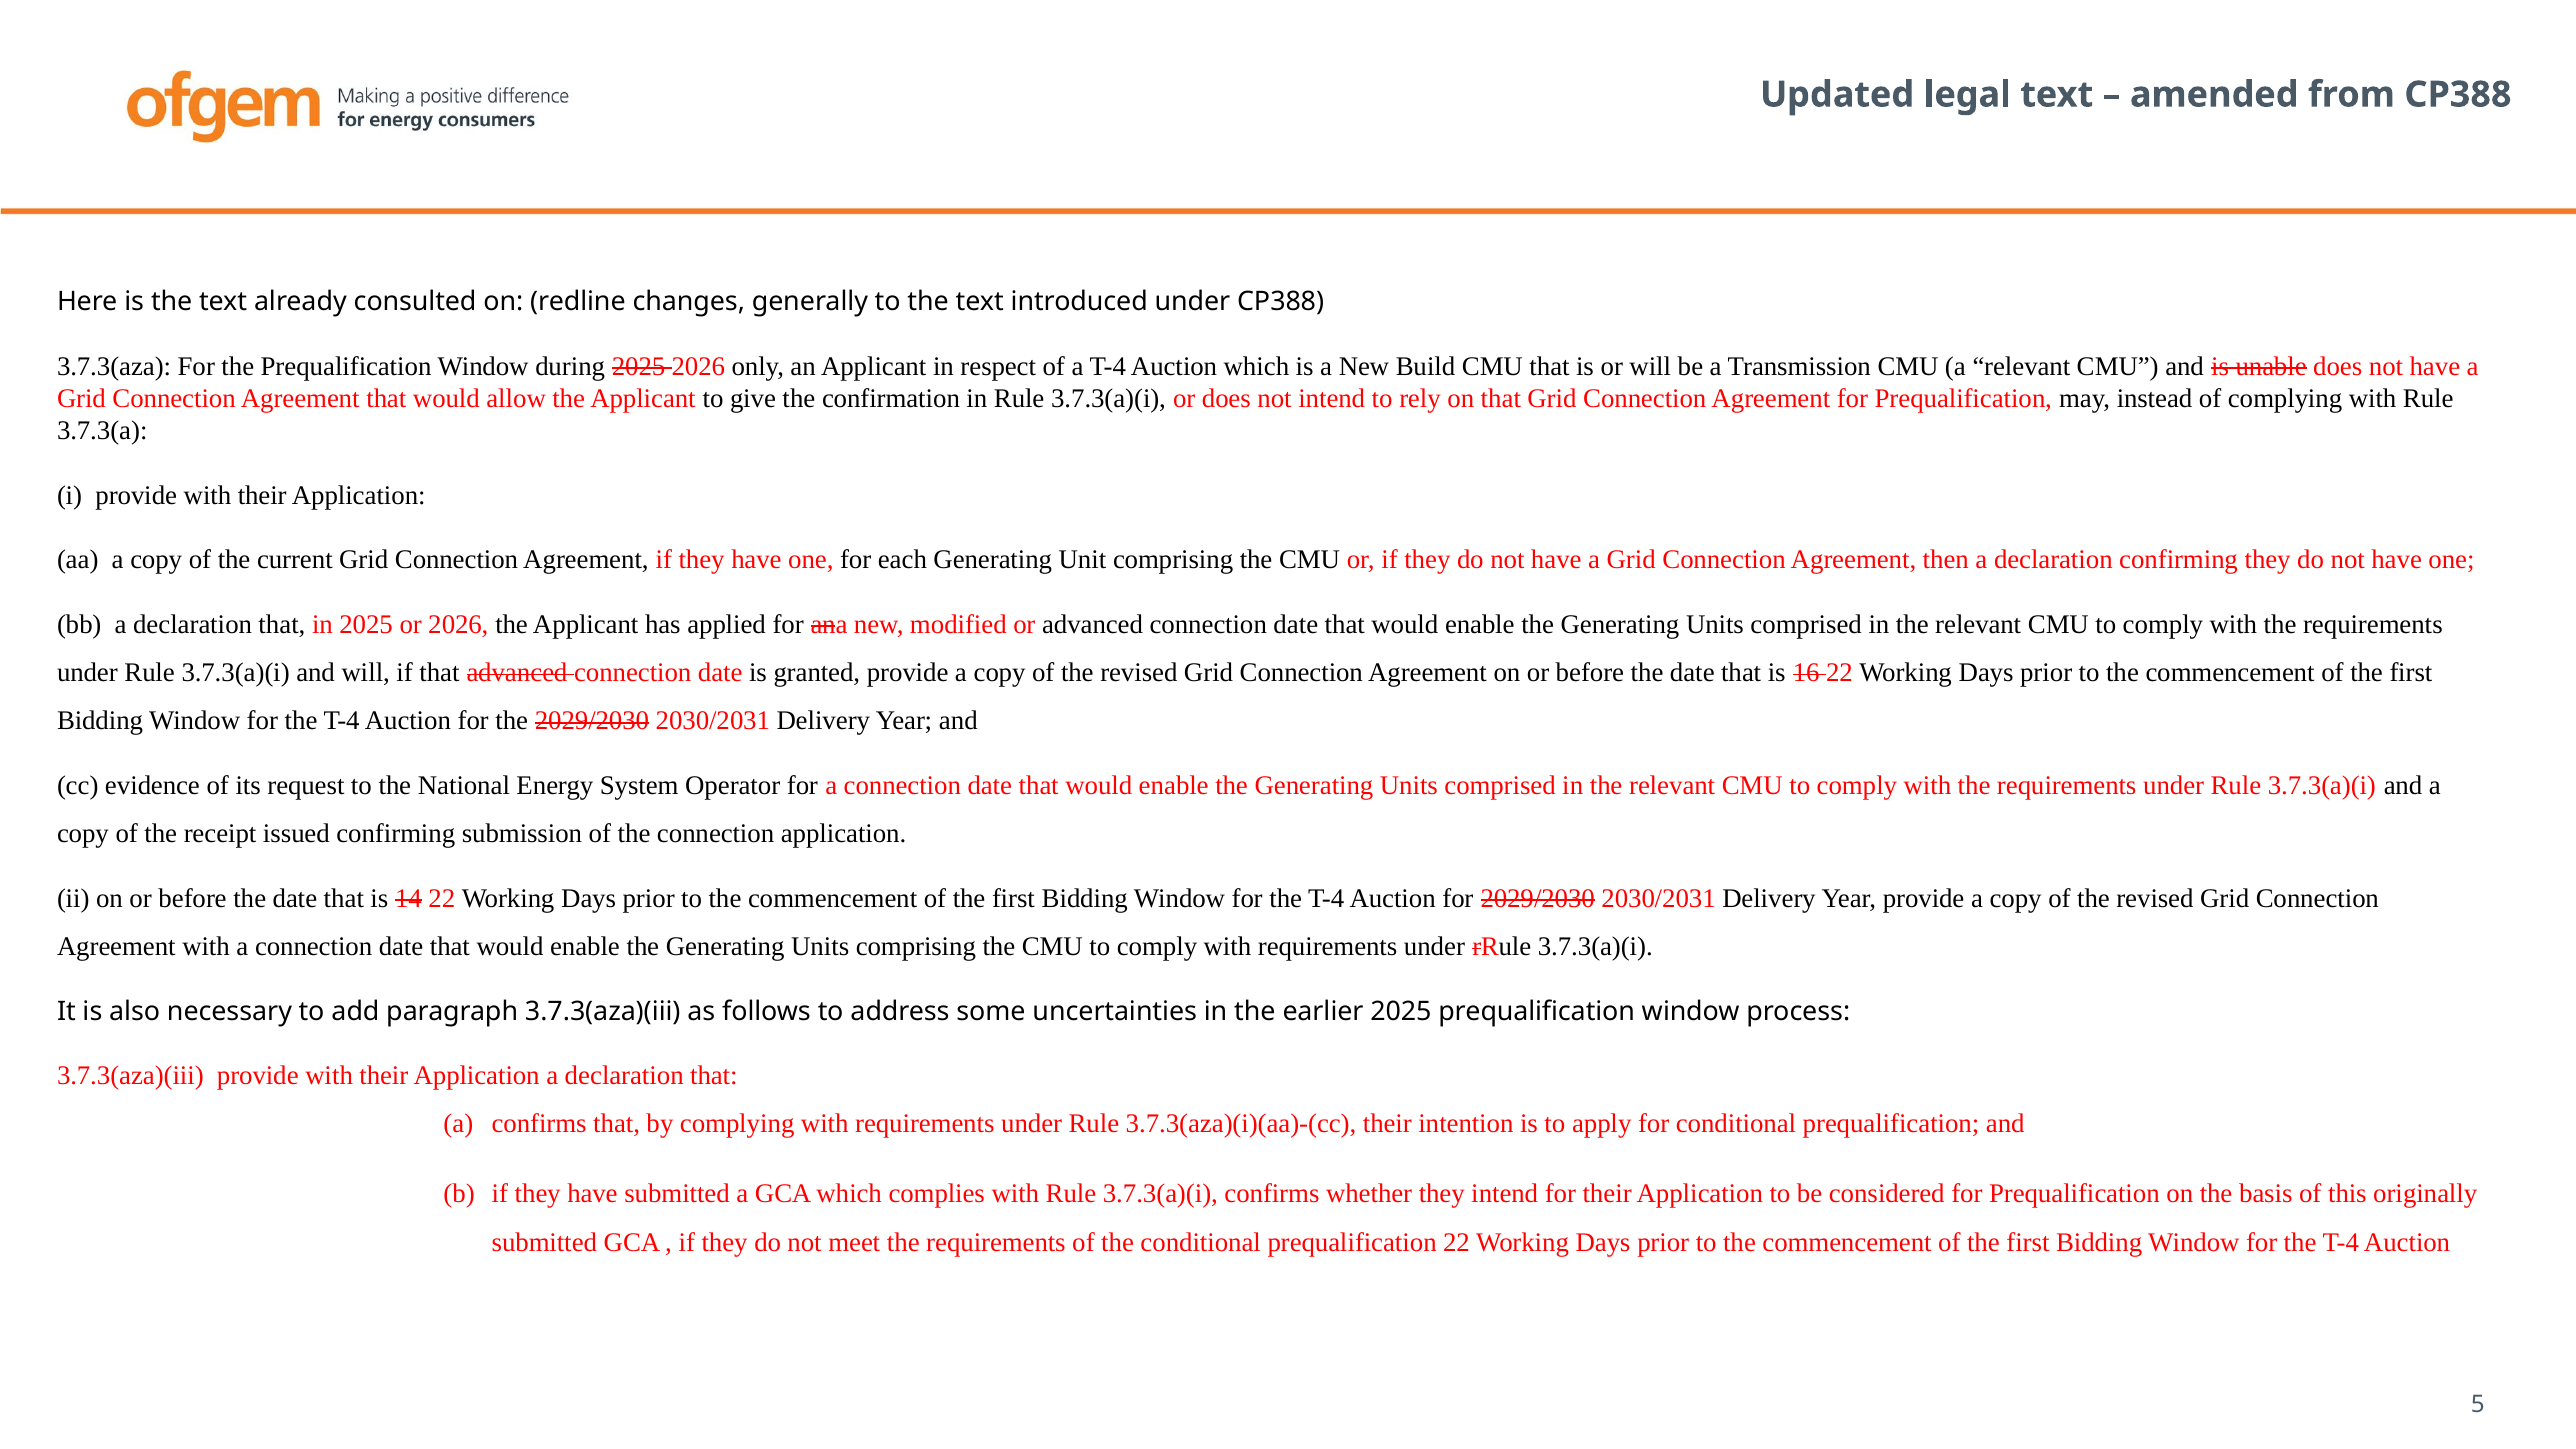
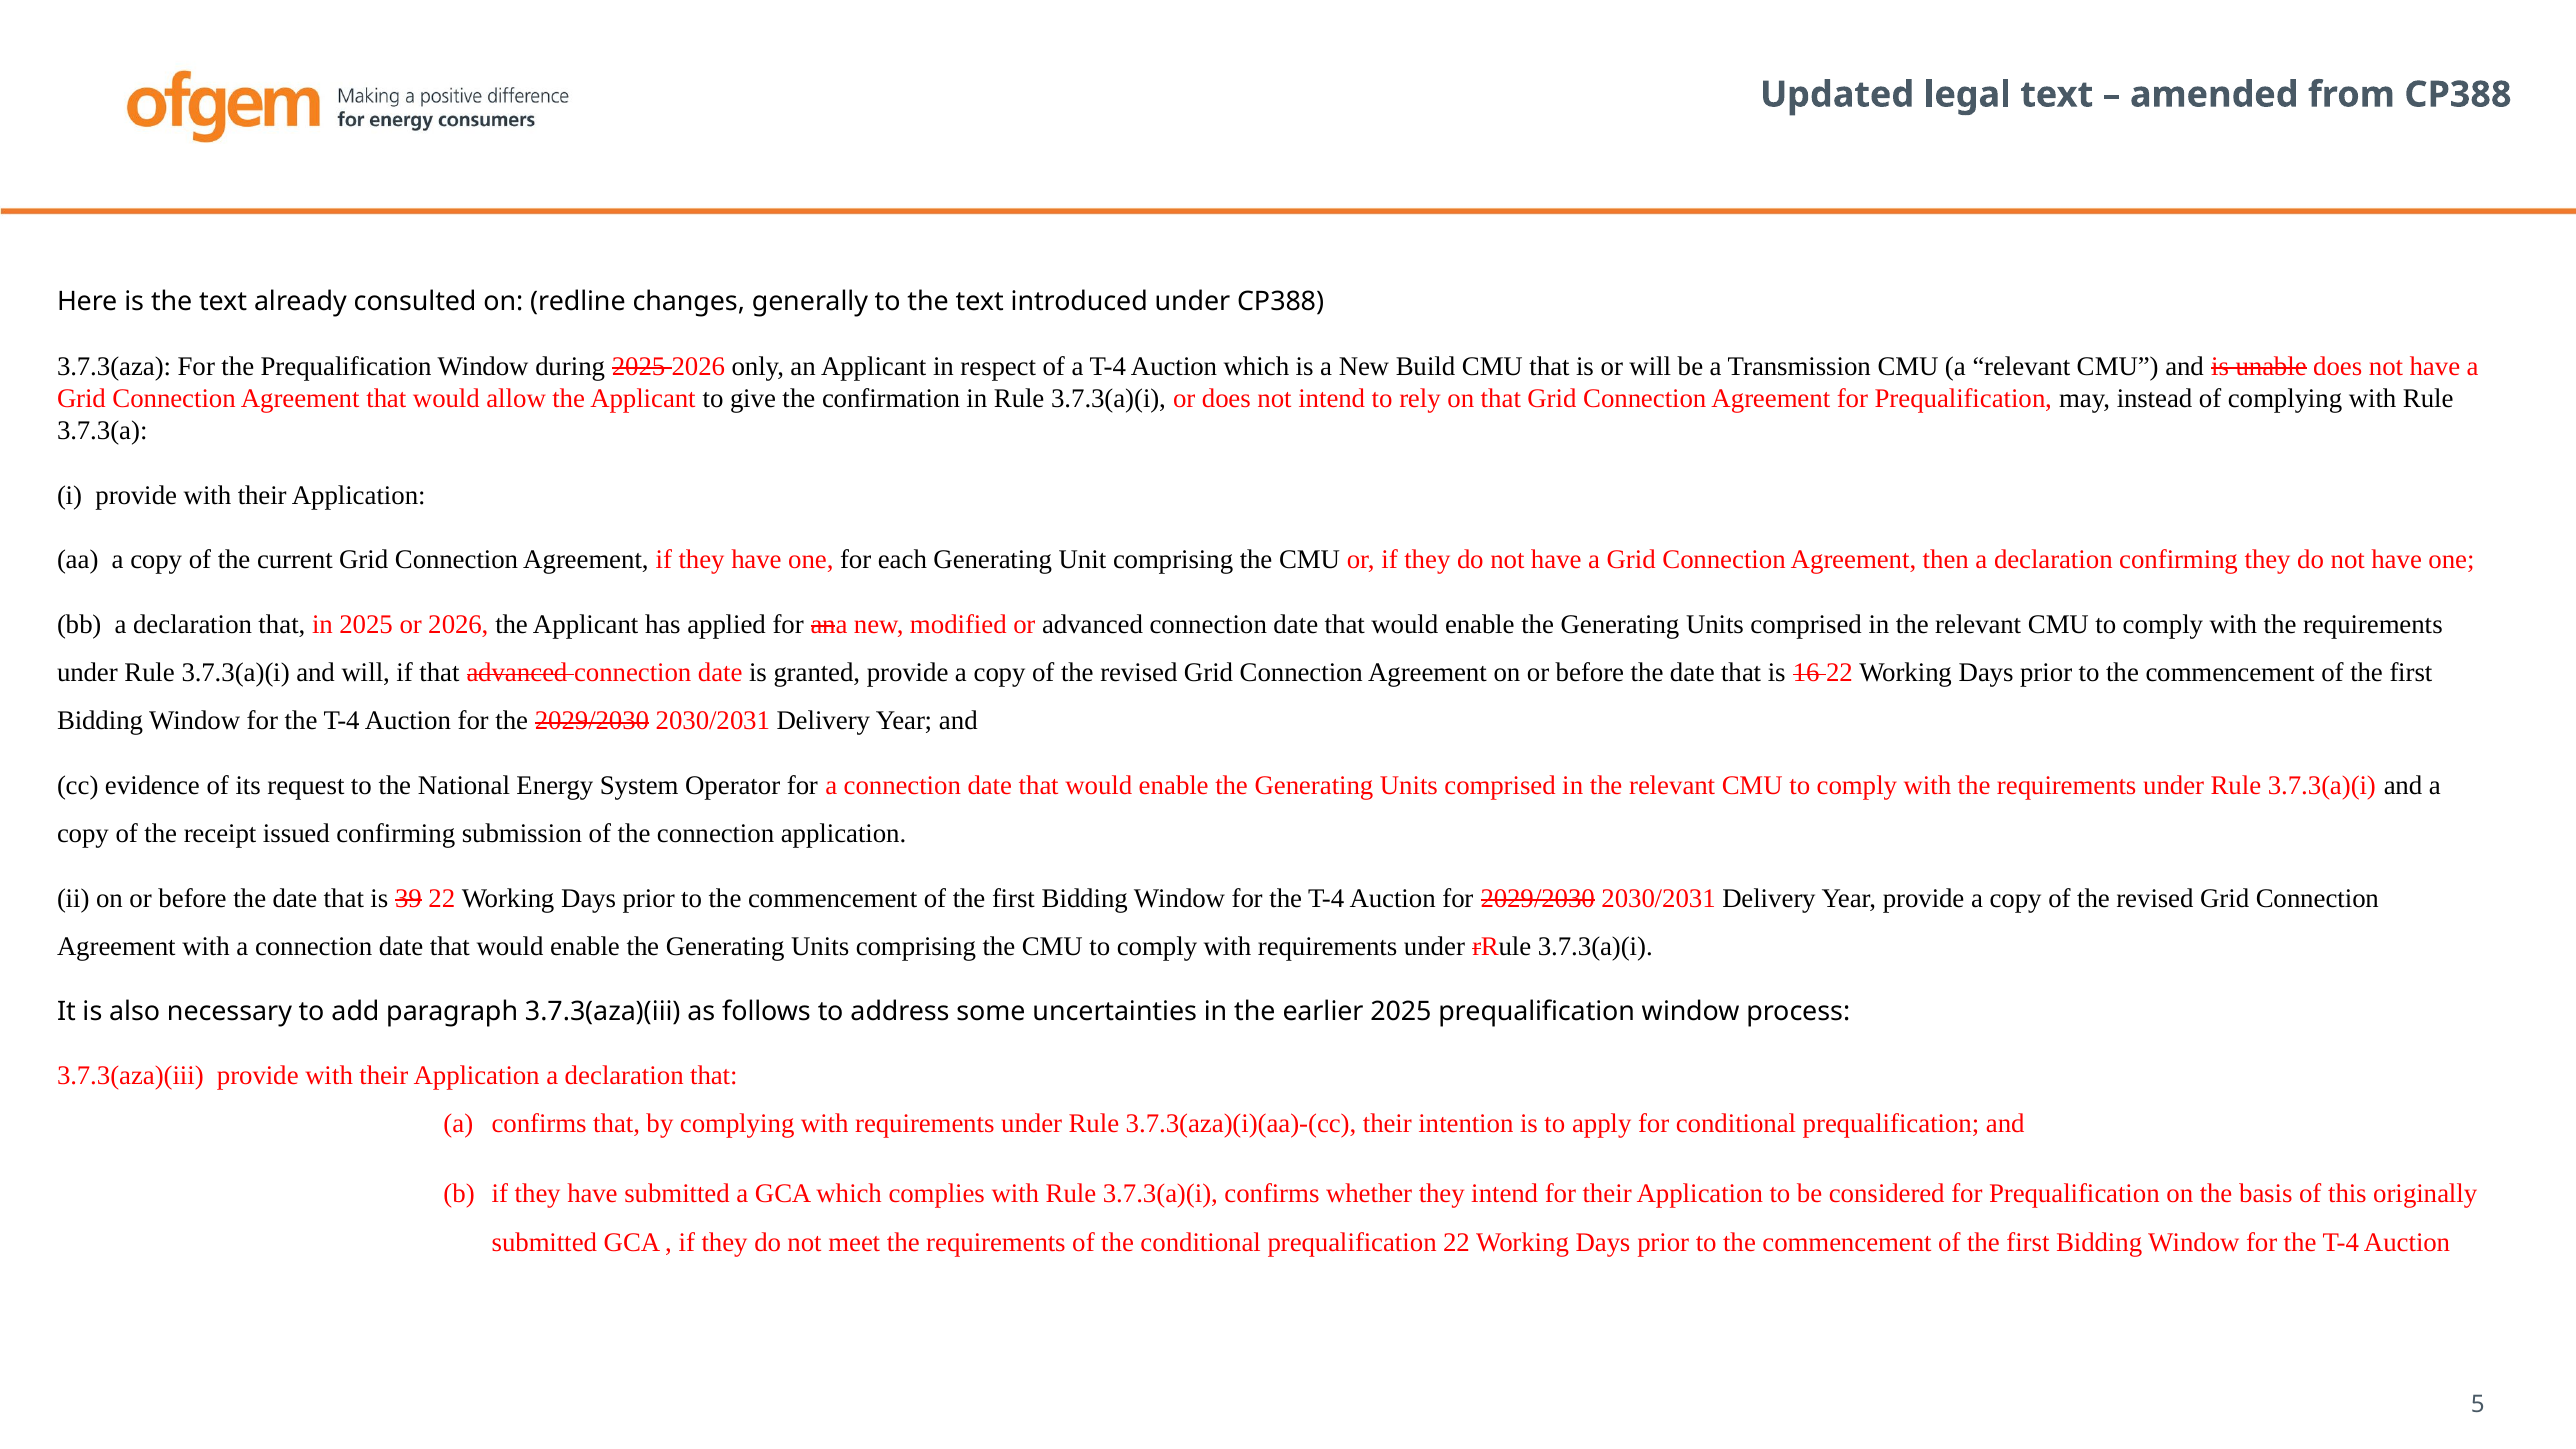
14: 14 -> 39 (409, 898)
